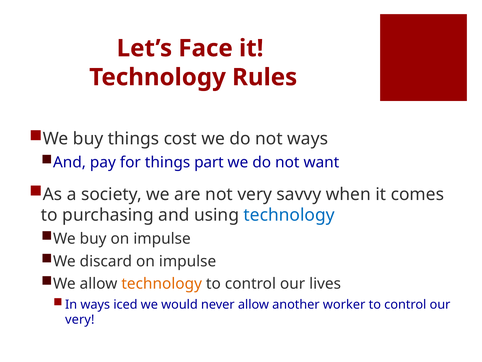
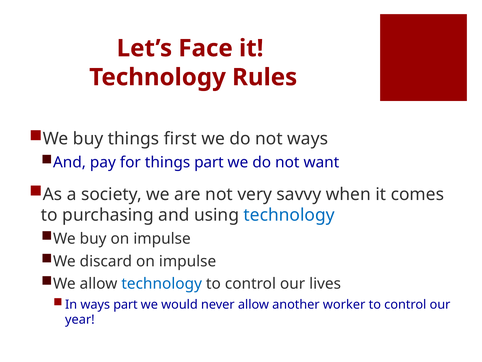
cost: cost -> first (180, 139)
technology colour: orange -> blue (162, 283)
ways iced: iced -> part (125, 304)
very: very -> year (80, 319)
